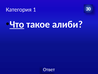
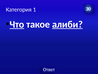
алиби underline: none -> present (67, 24)
